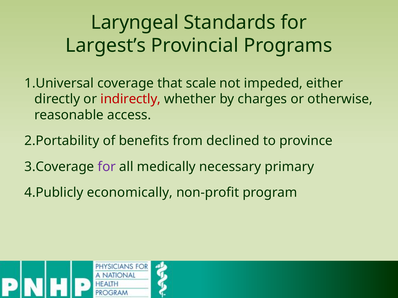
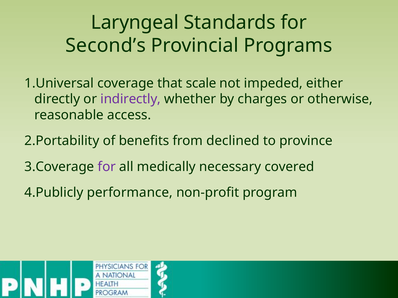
Largest’s: Largest’s -> Second’s (106, 46)
indirectly colour: red -> purple (131, 99)
primary: primary -> covered (289, 167)
economically: economically -> performance (130, 193)
